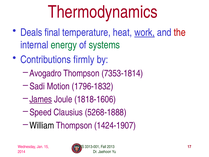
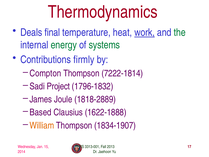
the colour: red -> green (180, 32)
Avogadro: Avogadro -> Compton (45, 73)
7353-1814: 7353-1814 -> 7222-1814 (122, 73)
Motion: Motion -> Project (58, 86)
James underline: present -> none (41, 99)
1818-1606: 1818-1606 -> 1818-2889 (95, 99)
Speed: Speed -> Based (40, 112)
5268-1888: 5268-1888 -> 1622-1888 (106, 112)
William colour: black -> orange (42, 125)
1424-1907: 1424-1907 -> 1834-1907 (115, 125)
